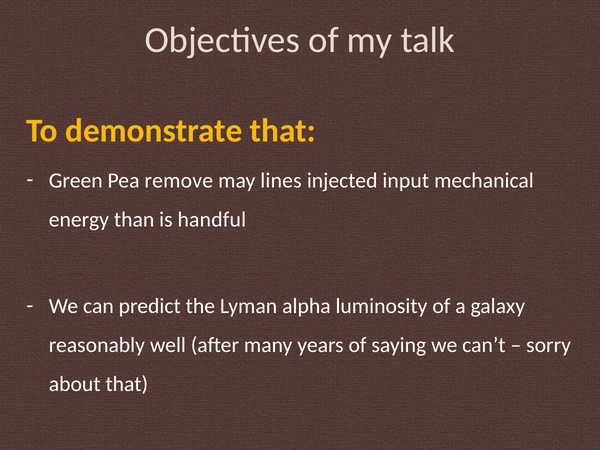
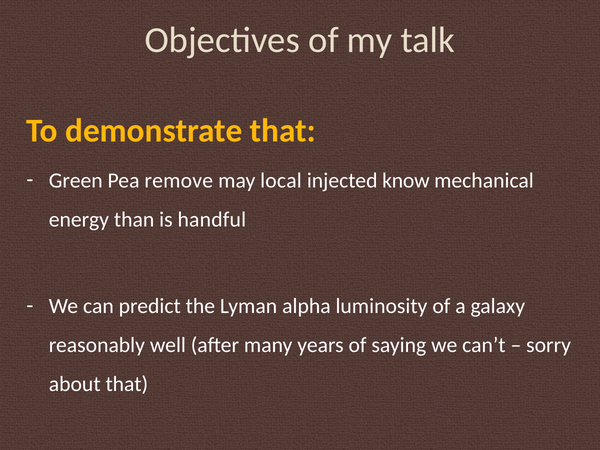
lines: lines -> local (281, 180)
input: input -> know (406, 180)
